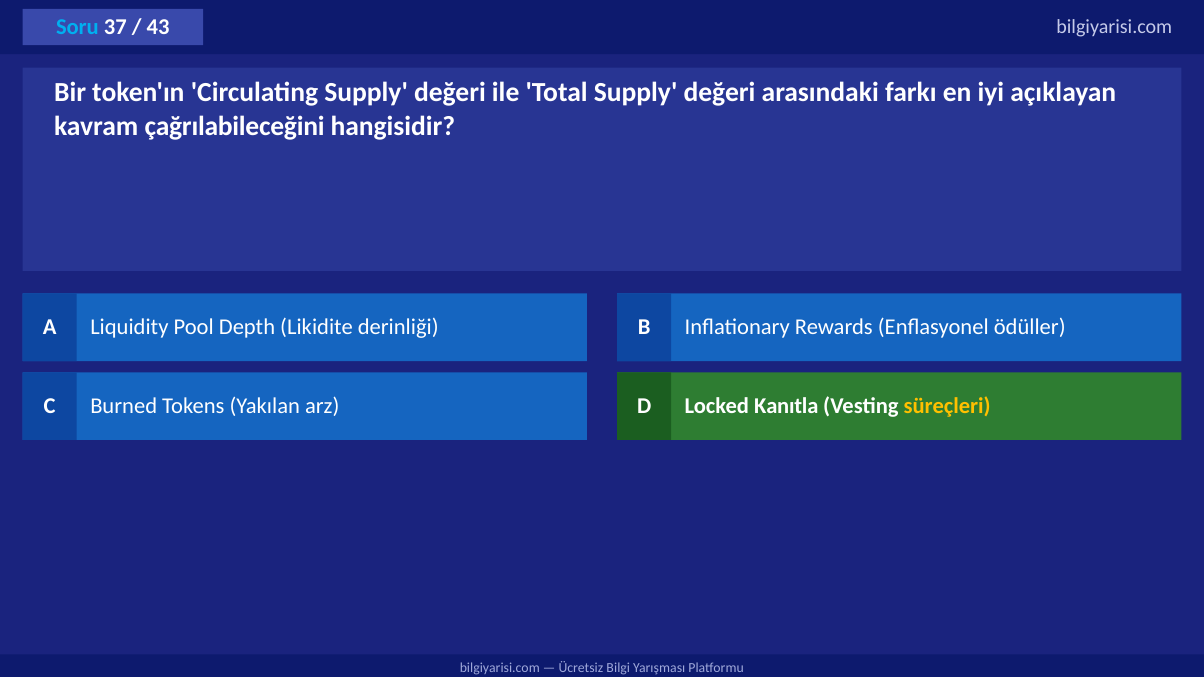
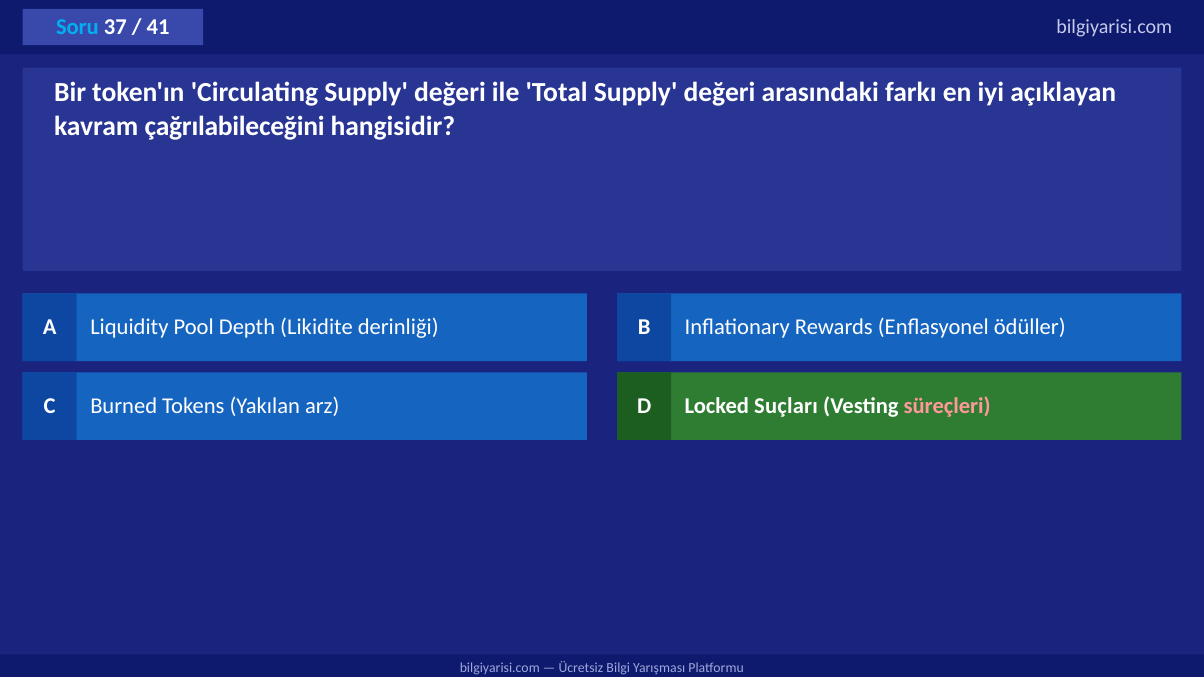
43: 43 -> 41 (158, 28)
Kanıtla: Kanıtla -> Suçları (786, 407)
süreçleri colour: yellow -> pink (947, 407)
